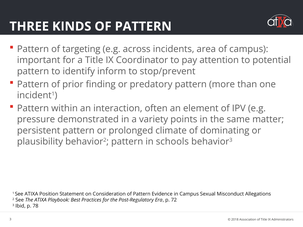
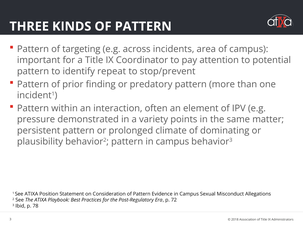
inform: inform -> repeat (112, 71)
pattern in schools: schools -> campus (172, 142)
